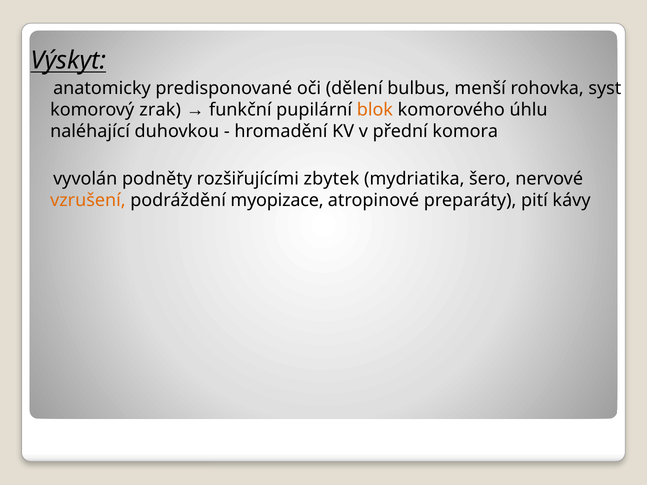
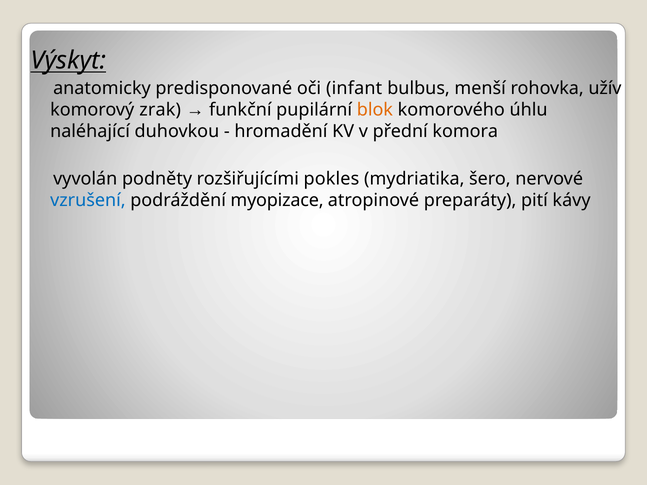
dělení: dělení -> infant (354, 88)
syst: syst -> užív (605, 88)
zbytek: zbytek -> pokles (331, 179)
vzrušení colour: orange -> blue (88, 200)
